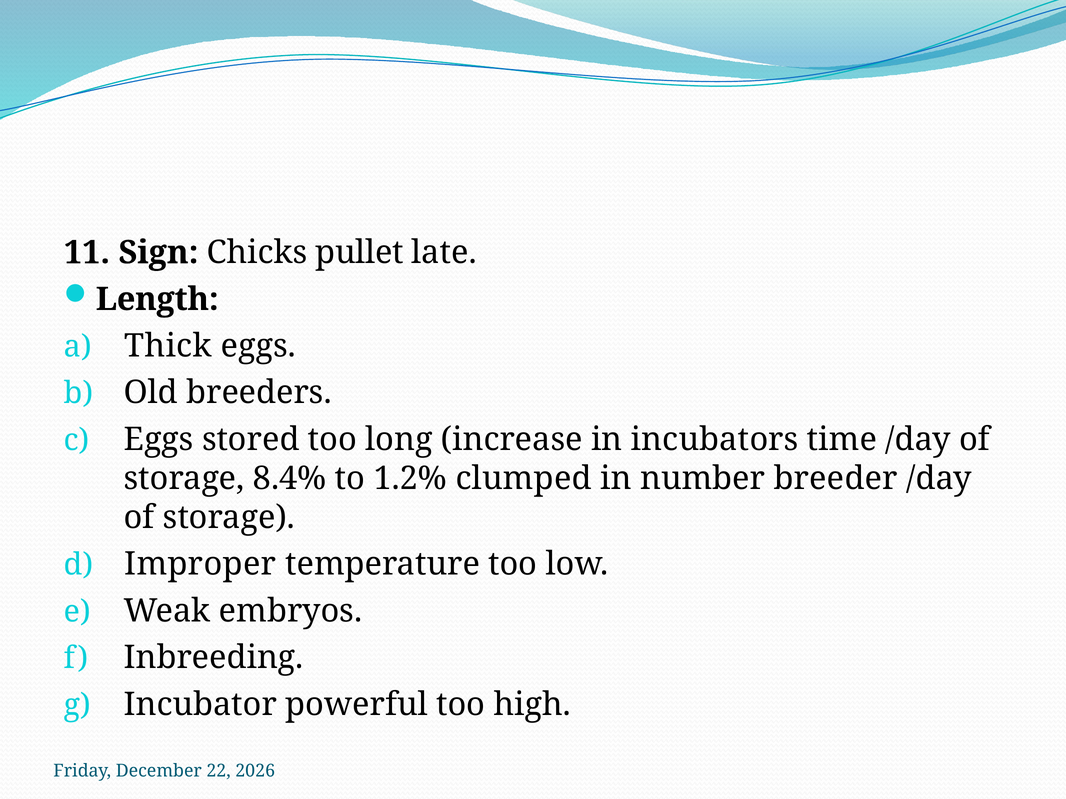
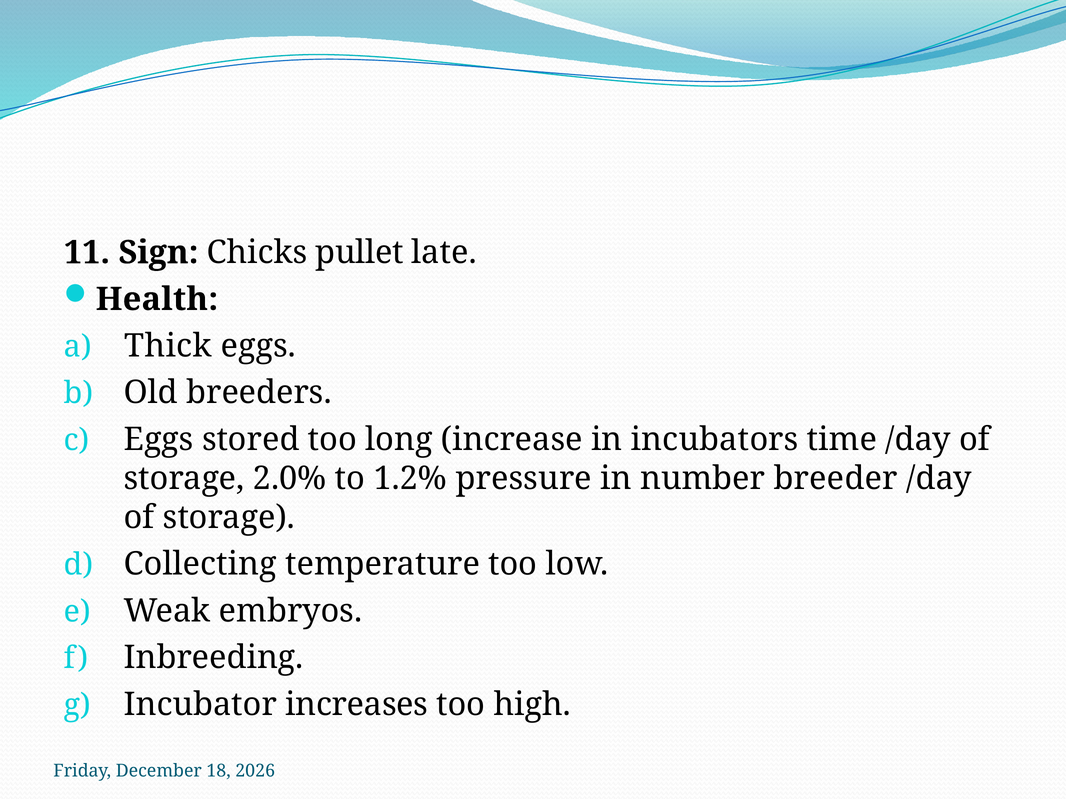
Length: Length -> Health (157, 299)
8.4%: 8.4% -> 2.0% (290, 479)
clumped: clumped -> pressure (524, 479)
Improper: Improper -> Collecting (200, 565)
powerful: powerful -> increases (357, 705)
22: 22 -> 18 (219, 771)
